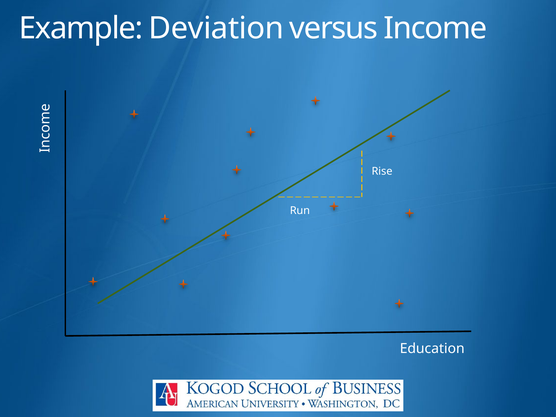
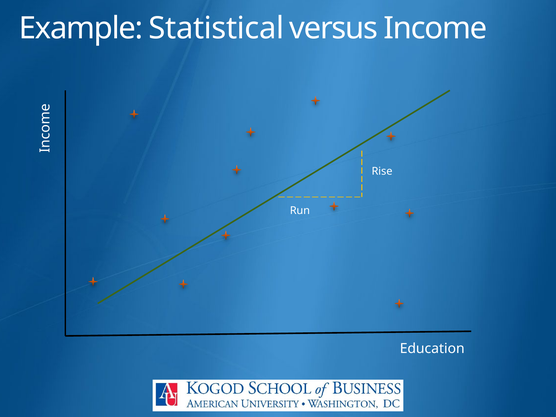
Deviation: Deviation -> Statistical (216, 28)
